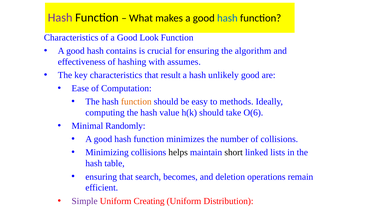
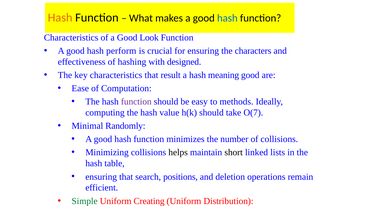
Hash colour: purple -> orange (60, 18)
contains: contains -> perform (121, 51)
algorithm: algorithm -> characters (253, 51)
assumes: assumes -> designed (184, 62)
unlikely: unlikely -> meaning (224, 75)
function colour: orange -> purple (136, 102)
O(6: O(6 -> O(7 (253, 113)
becomes: becomes -> positions (180, 177)
Simple colour: purple -> green (85, 201)
